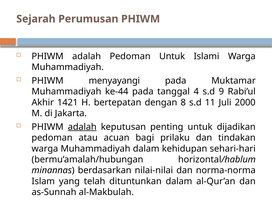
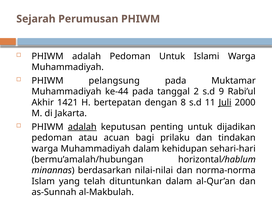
menyayangi: menyayangi -> pelangsung (114, 81)
4: 4 -> 2 (196, 92)
Juli underline: none -> present (225, 102)
